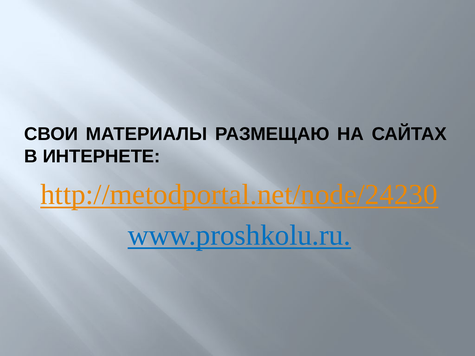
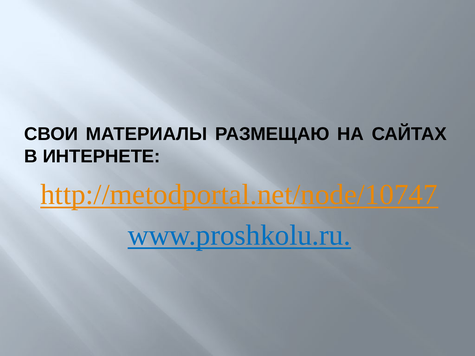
http://metodportal.net/node/24230: http://metodportal.net/node/24230 -> http://metodportal.net/node/10747 (239, 195)
